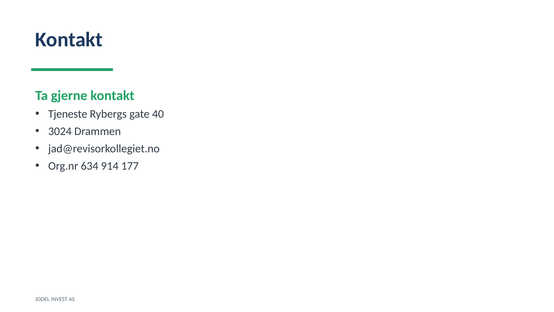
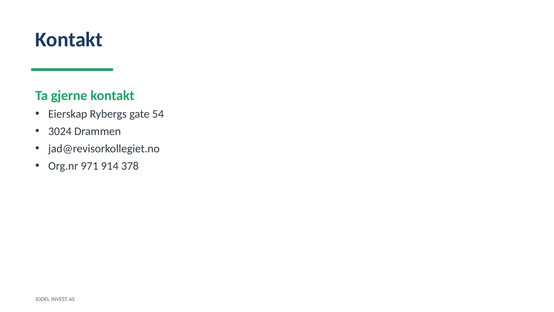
Tjeneste: Tjeneste -> Eierskap (68, 114)
40: 40 -> 54 (158, 114)
634: 634 -> 971 (90, 166)
177: 177 -> 378 (130, 166)
